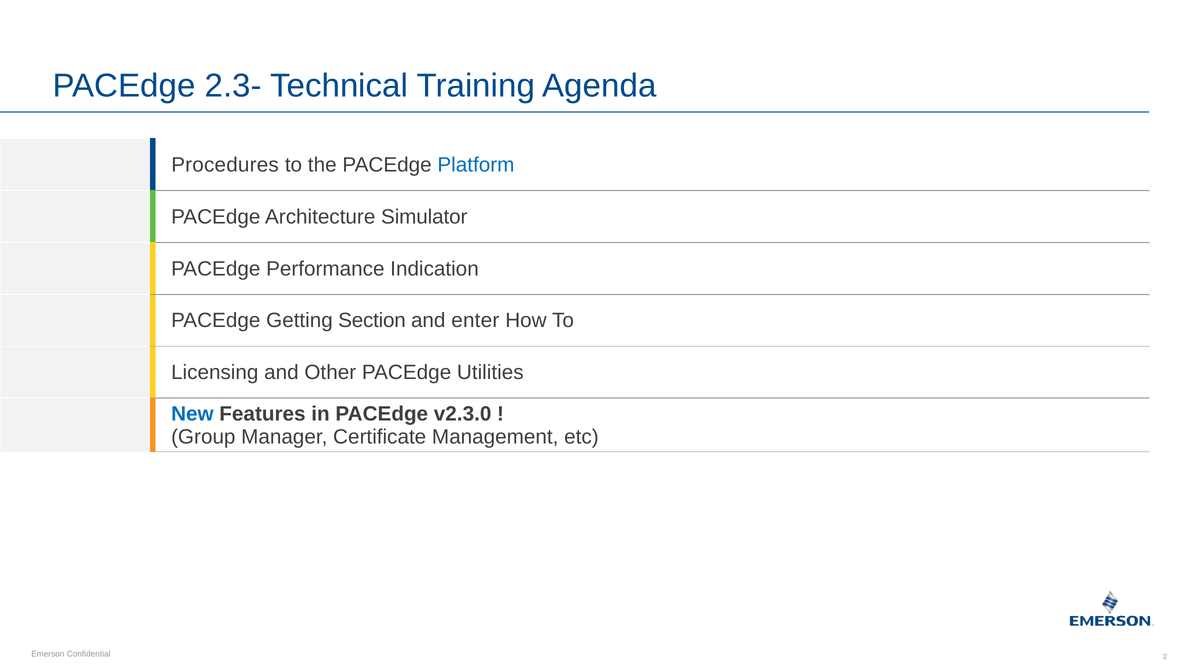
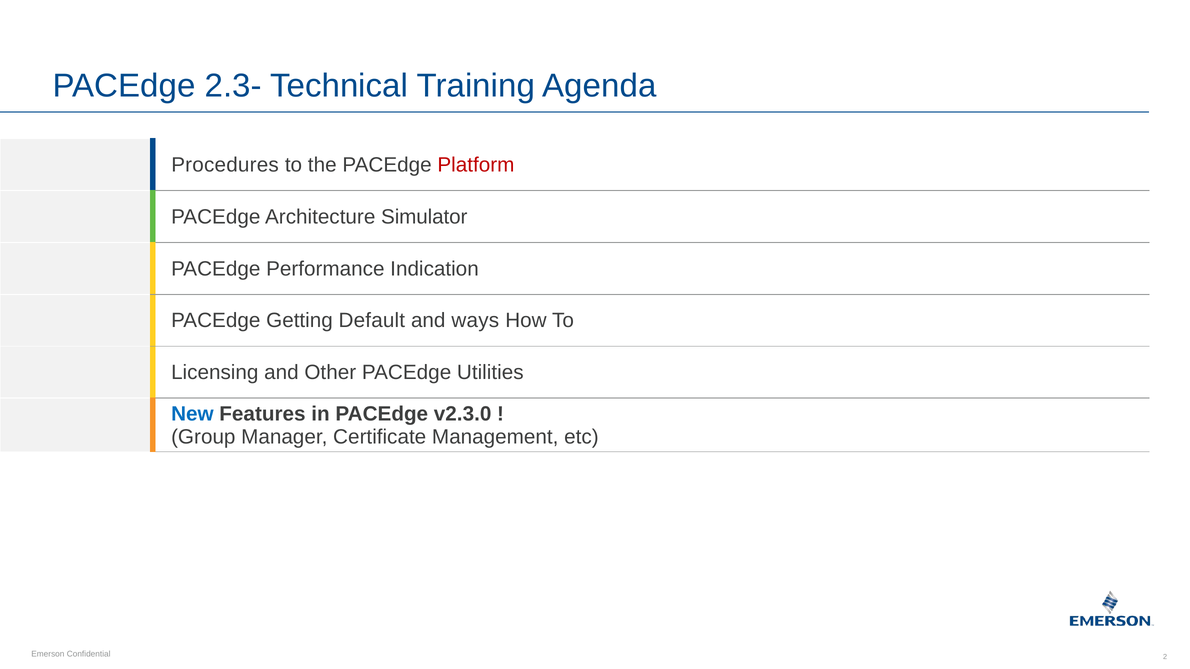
Platform colour: blue -> red (476, 165)
Section: Section -> Default (372, 321)
enter: enter -> ways (475, 321)
